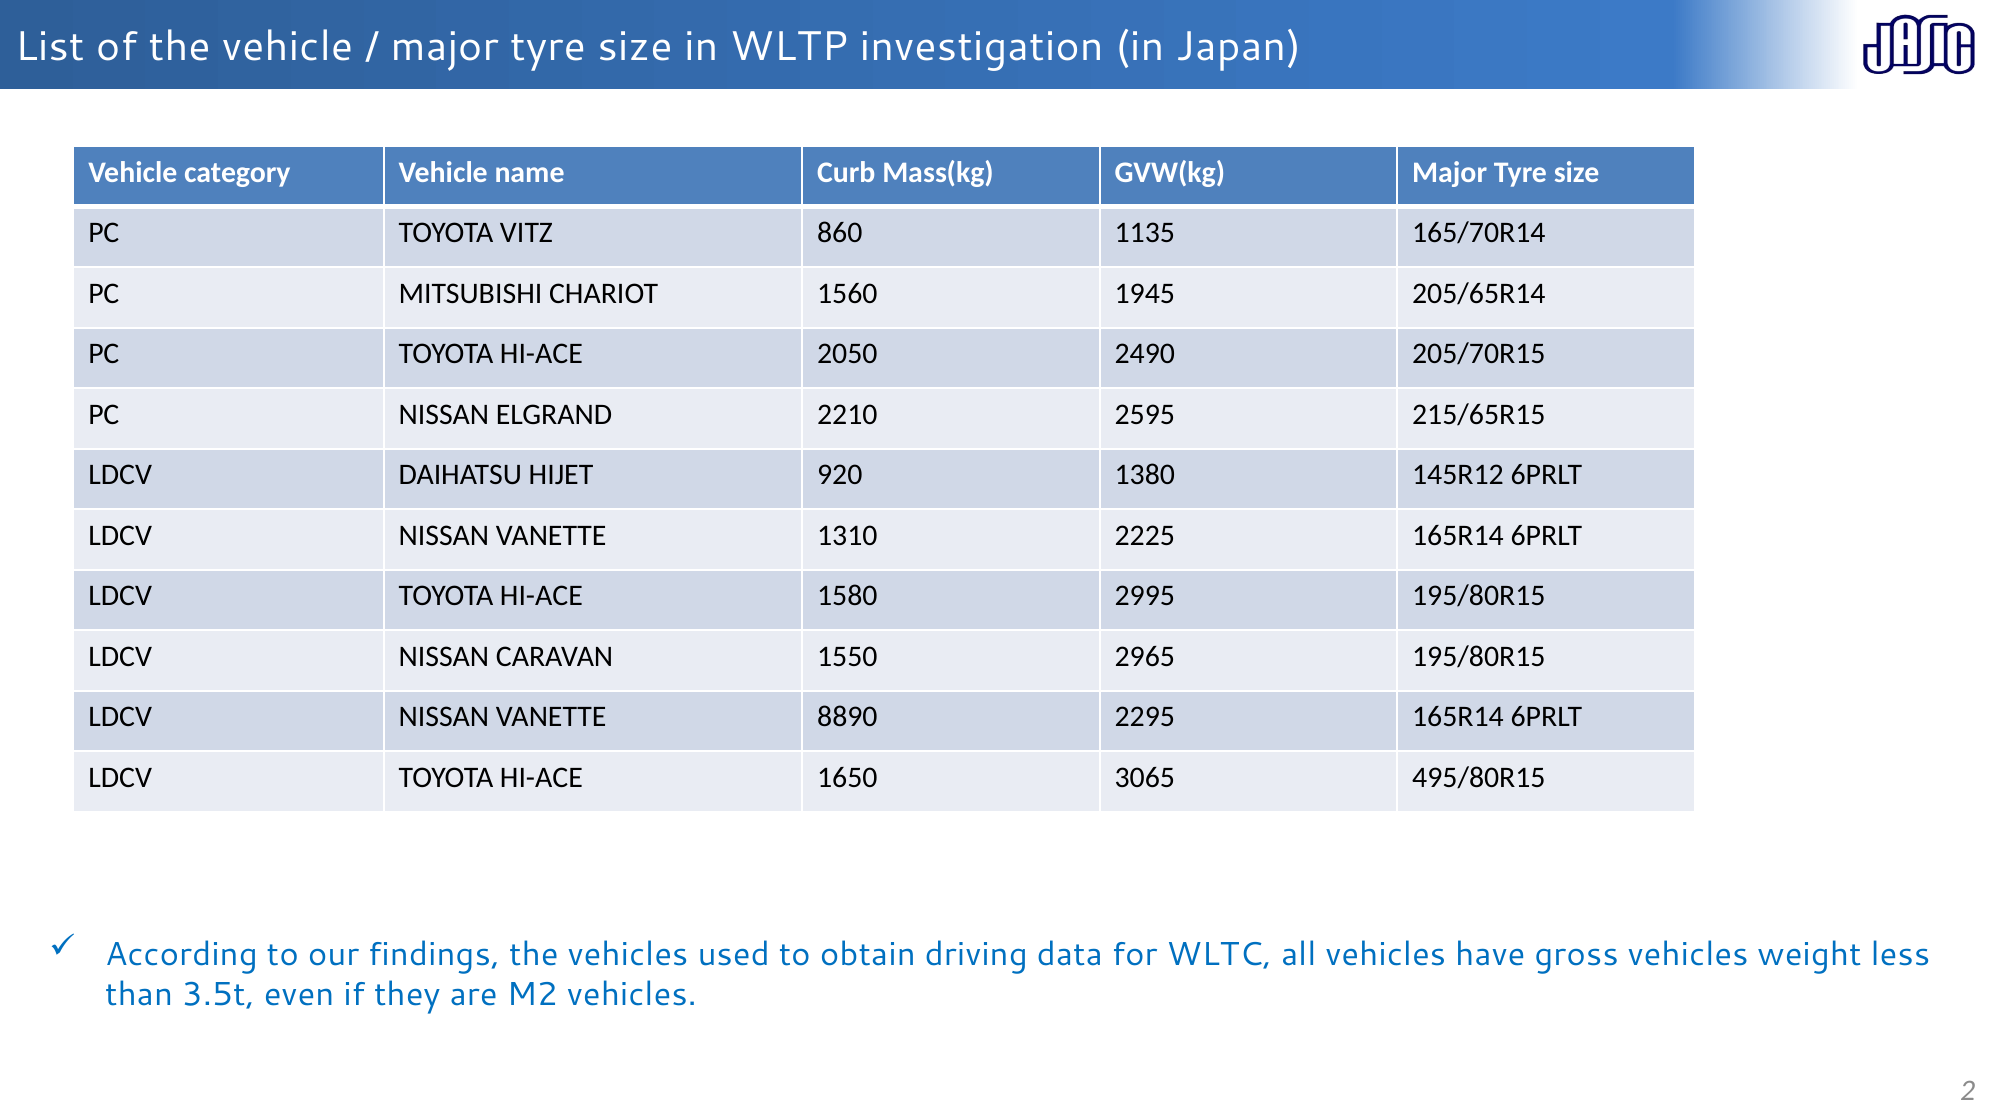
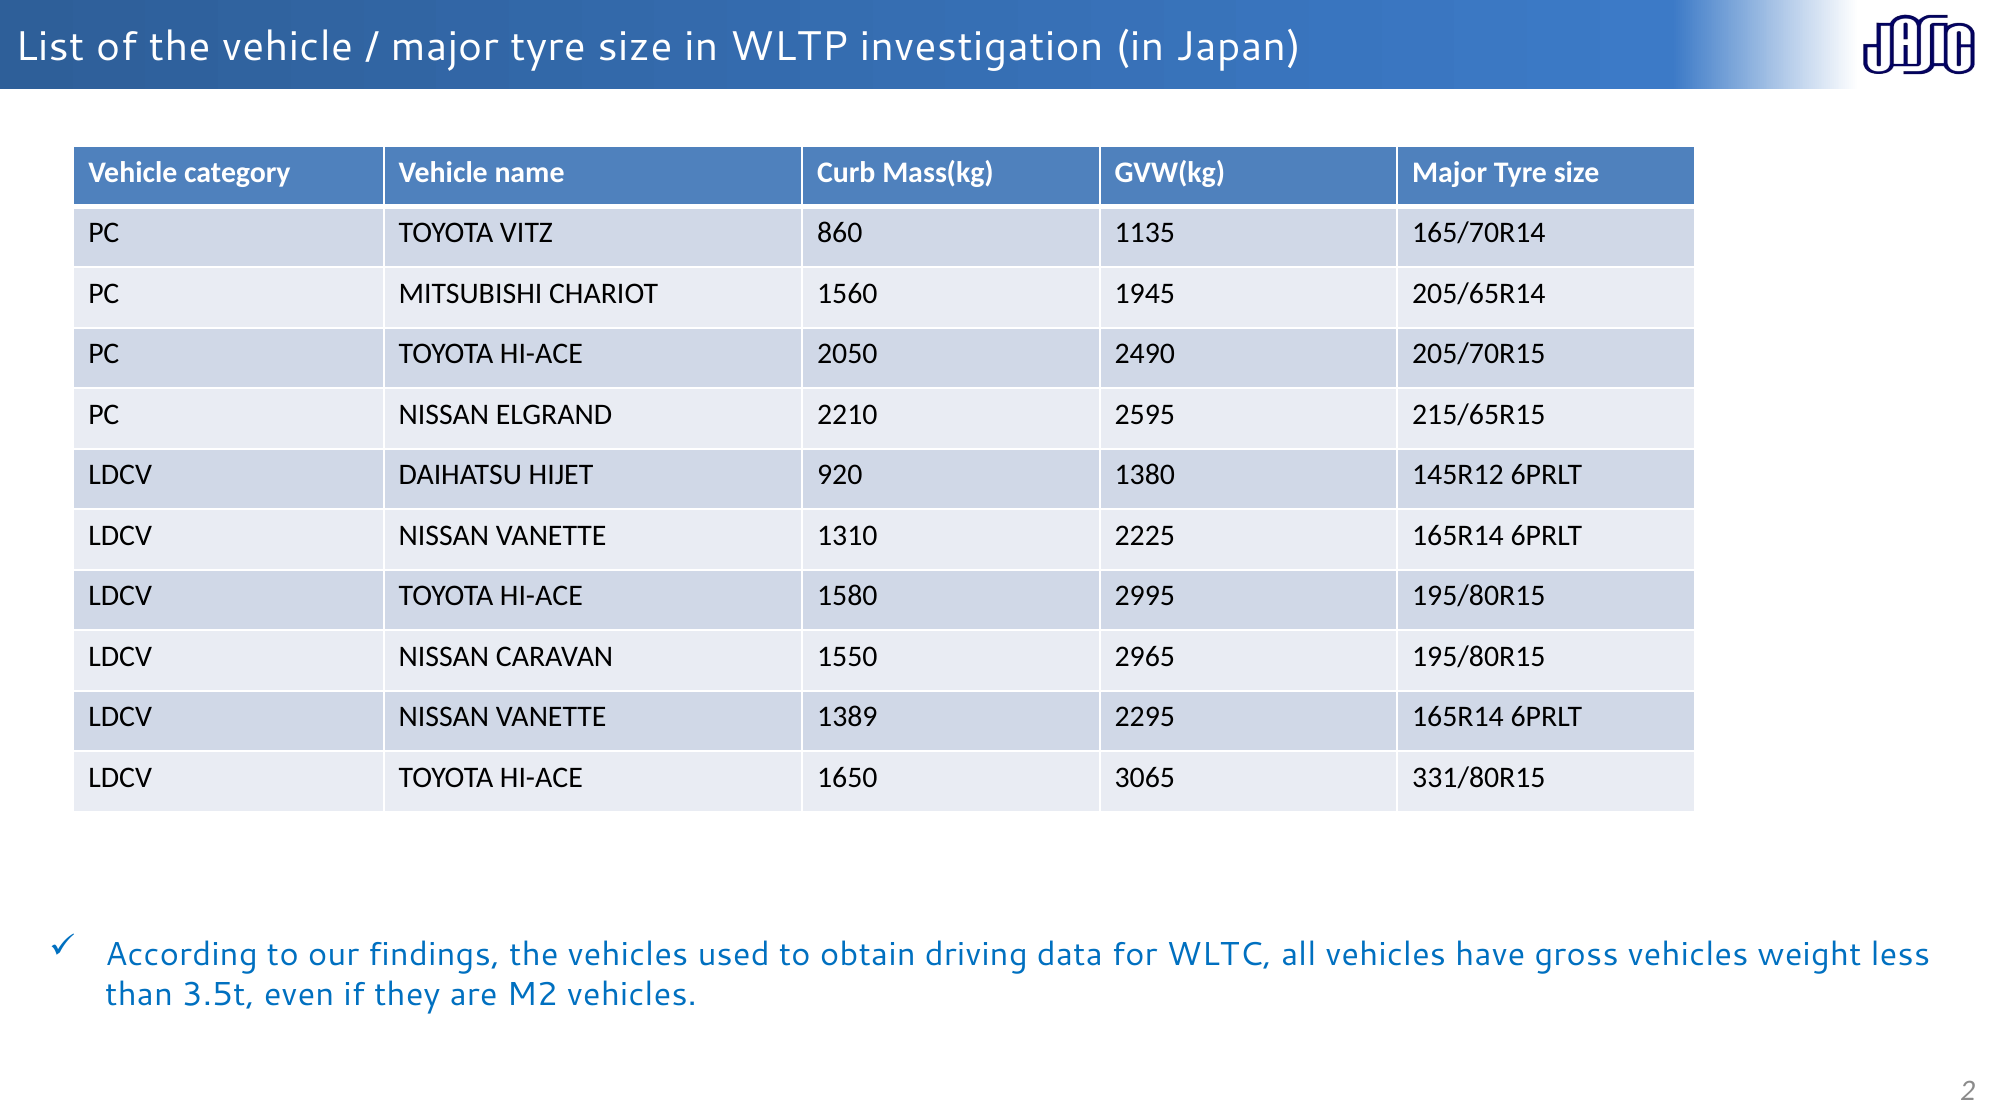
8890: 8890 -> 1389 (847, 717)
495/80R15: 495/80R15 -> 331/80R15 (1479, 777)
